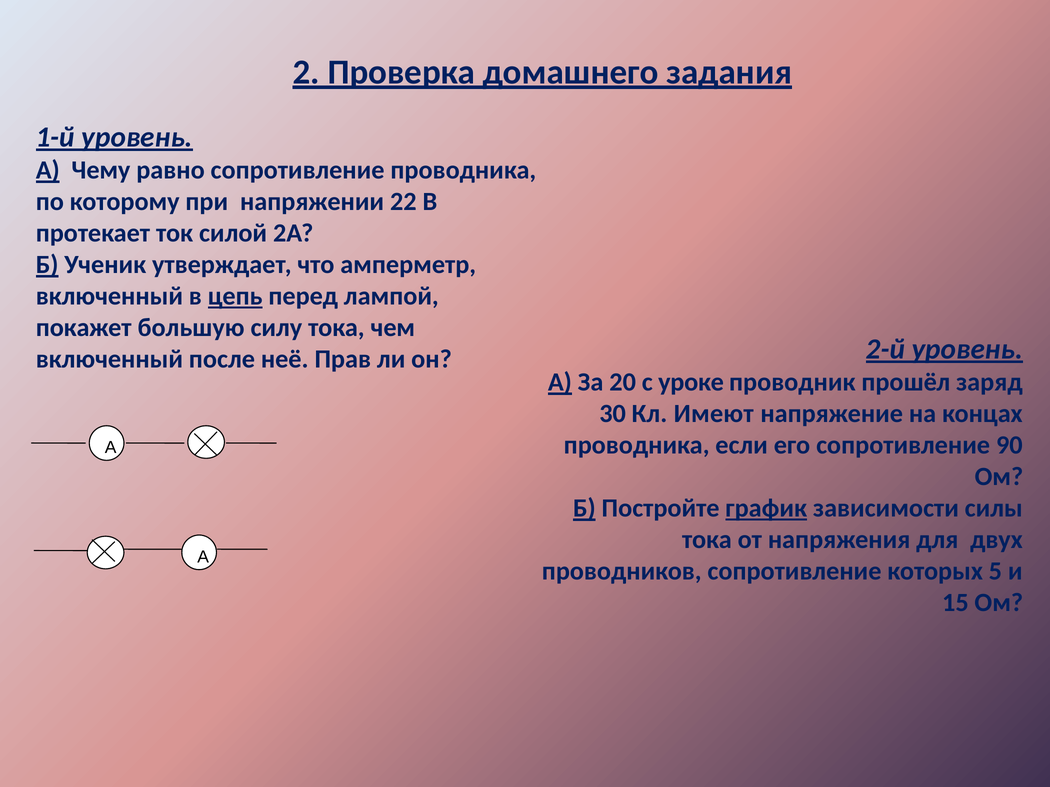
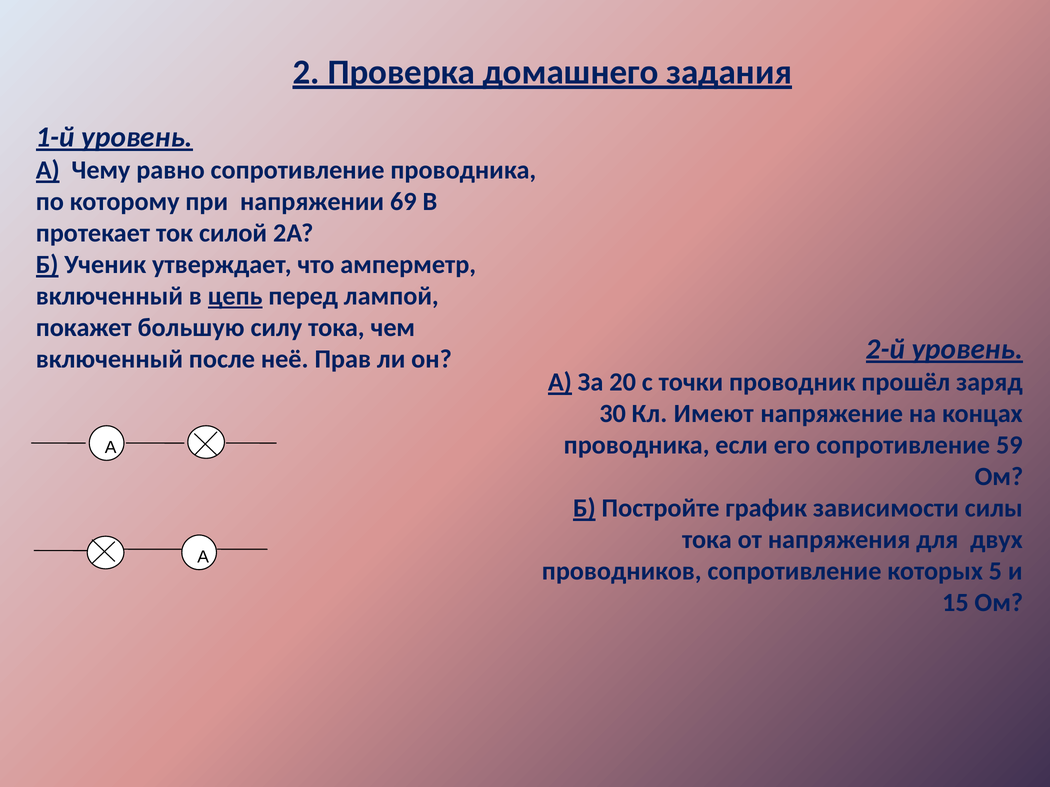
22: 22 -> 69 (403, 202)
уроке: уроке -> точки (691, 383)
90: 90 -> 59 (1009, 446)
график underline: present -> none (766, 509)
